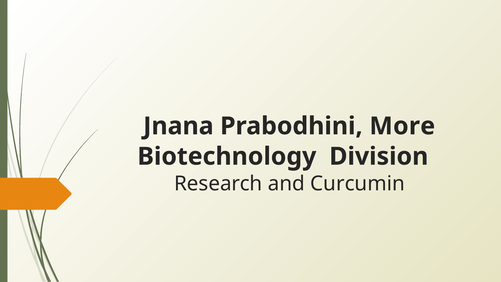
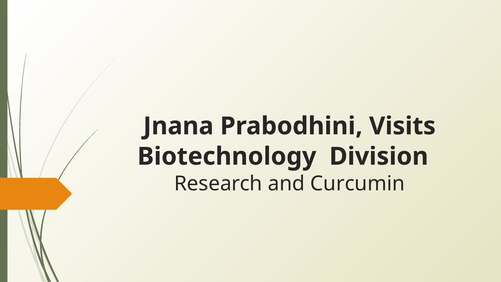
More: More -> Visits (402, 126)
